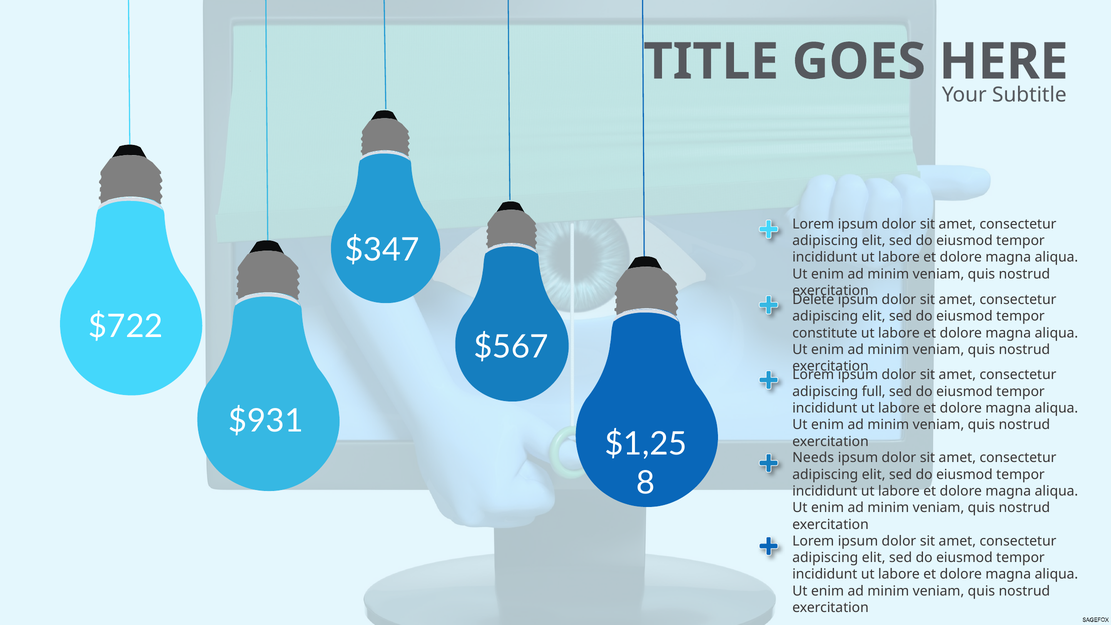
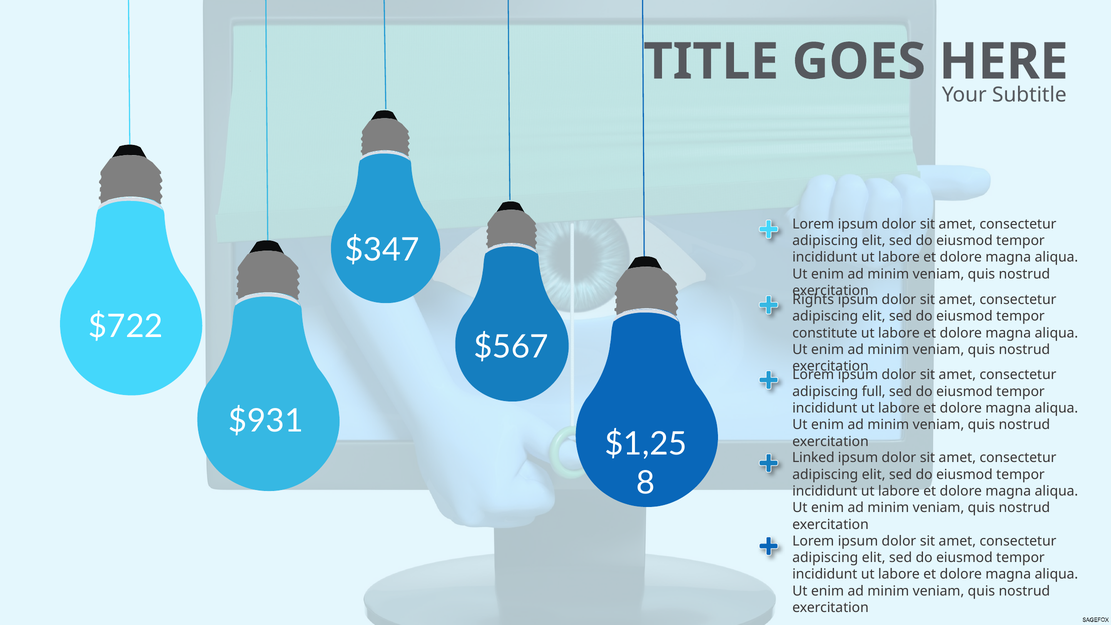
Delete: Delete -> Rights (813, 300)
Needs: Needs -> Linked (813, 458)
